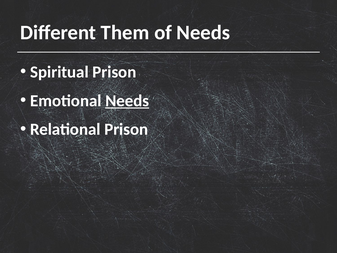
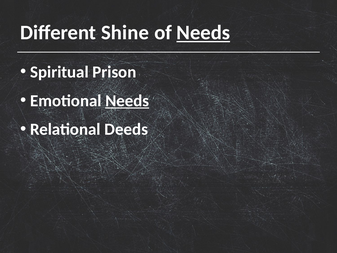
Them: Them -> Shine (125, 33)
Needs underline: none -> present (203, 33)
Relational Prison: Prison -> Deeds (126, 129)
